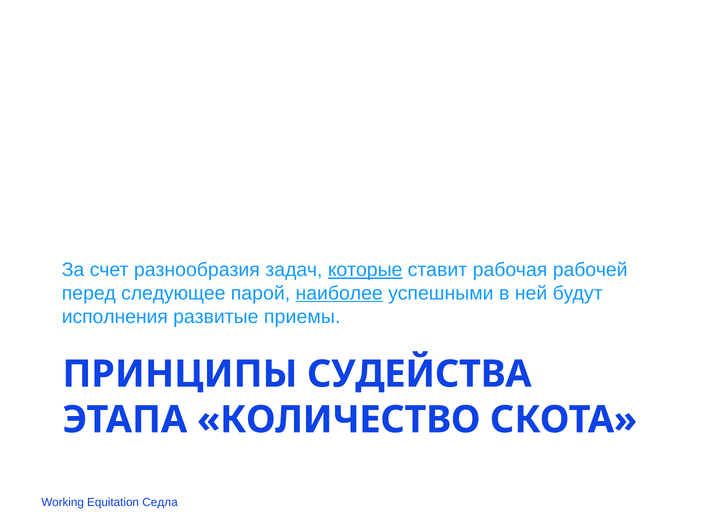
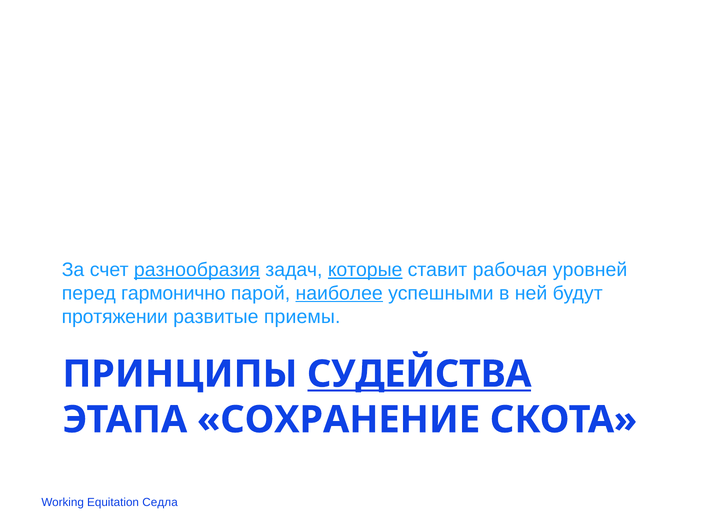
разнообразия underline: none -> present (197, 270)
рабочей: рабочей -> уровней (590, 270)
следующее: следующее -> гармонично (173, 293)
исполнения: исполнения -> протяжении (115, 316)
СУДЕЙСТВА underline: none -> present (419, 374)
КОЛИЧЕСТВО: КОЛИЧЕСТВО -> СОХРАНЕНИЕ (339, 420)
